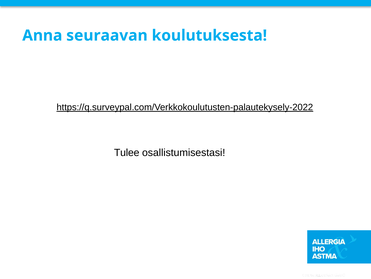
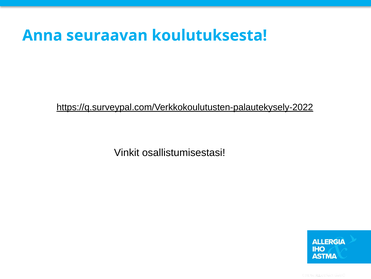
Tulee: Tulee -> Vinkit (127, 152)
